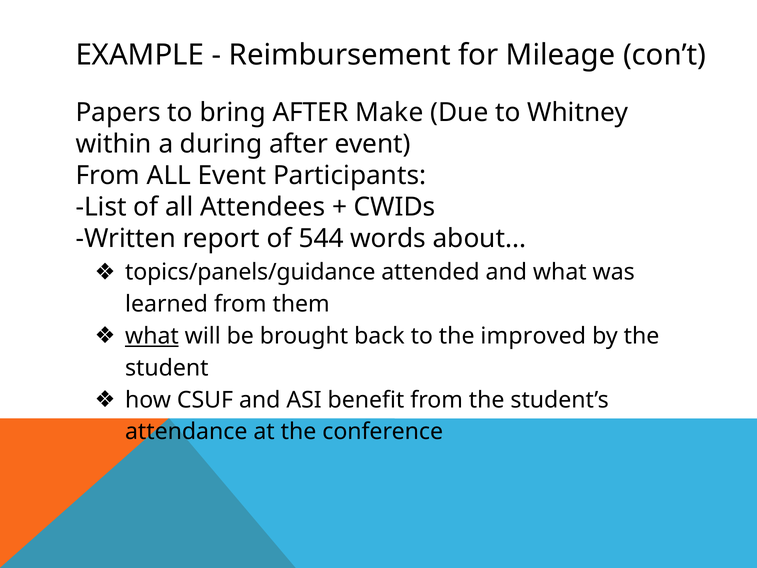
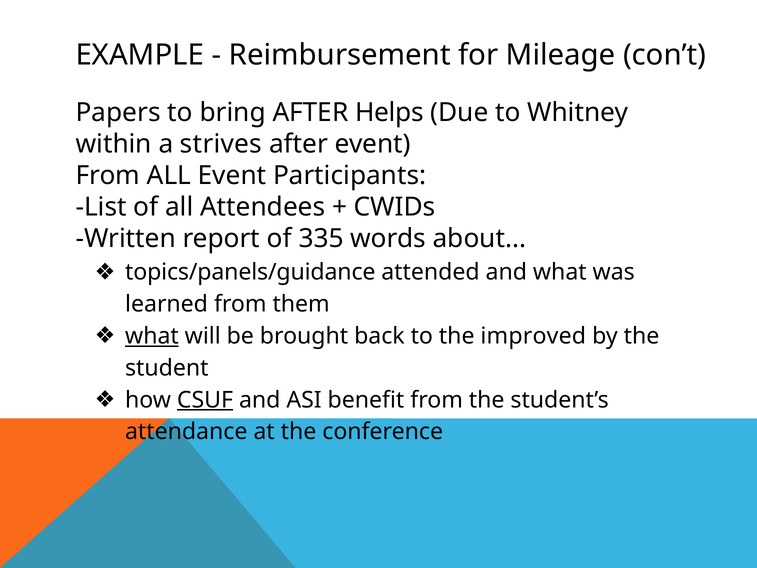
Make: Make -> Helps (390, 113)
during: during -> strives (221, 144)
544: 544 -> 335 (321, 239)
CSUF underline: none -> present (205, 400)
